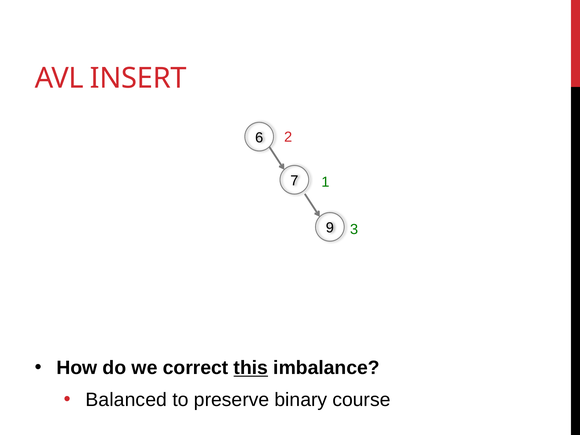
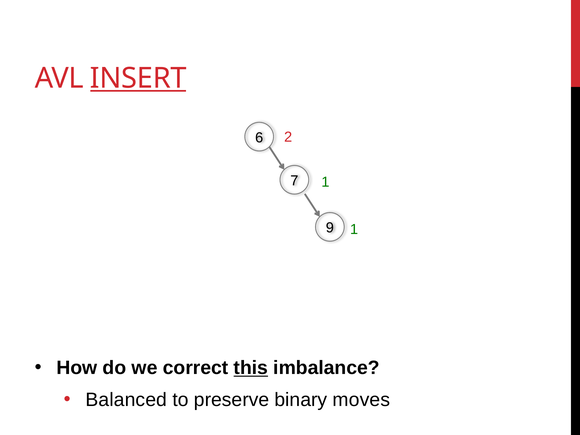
INSERT underline: none -> present (138, 78)
9 3: 3 -> 1 (354, 229)
course: course -> moves (361, 400)
